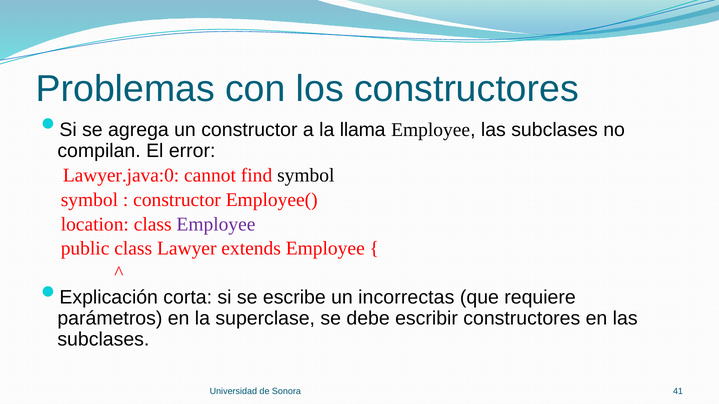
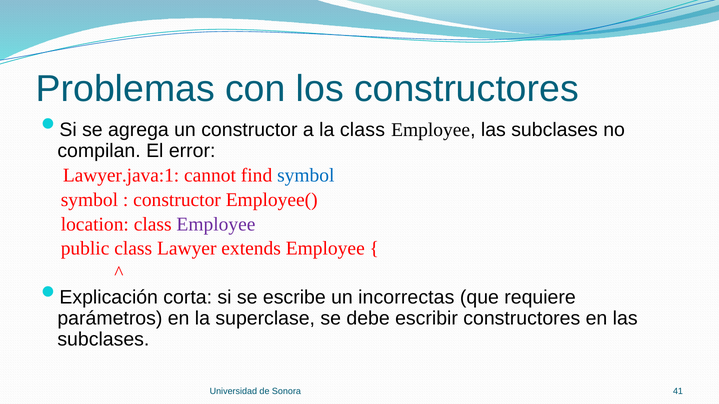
la llama: llama -> class (362, 130)
Lawyer.java:0: Lawyer.java:0 -> Lawyer.java:1 (121, 175)
symbol colour: black -> blue (306, 175)
